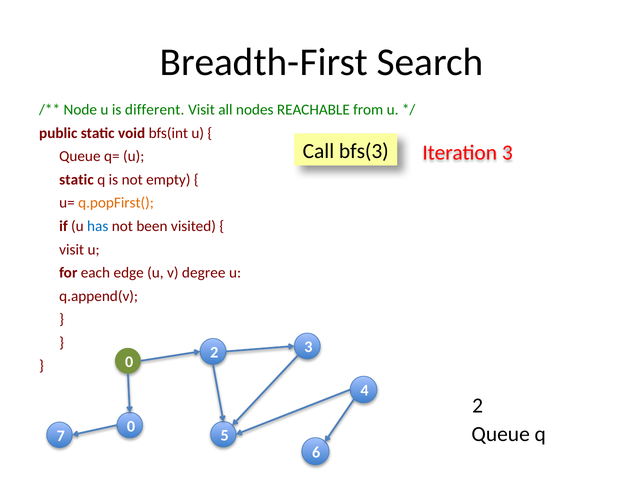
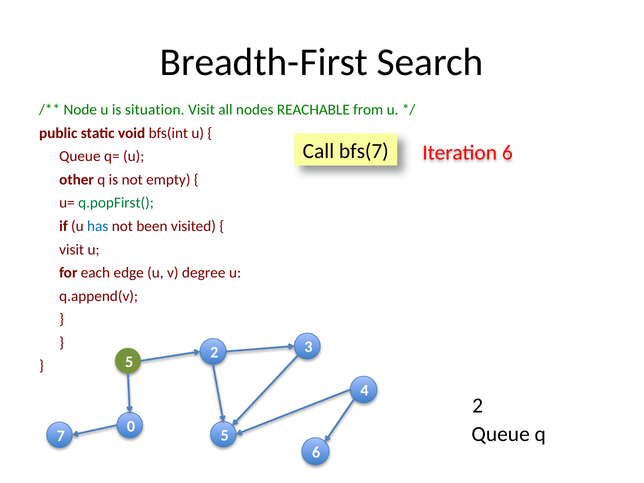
different: different -> situation (155, 110)
bfs(3: bfs(3 -> bfs(7 (364, 151)
Iteration 3: 3 -> 6 (507, 153)
static: static -> other (77, 180)
q.popFirst( colour: orange -> green (116, 203)
0: 0 -> 5 (129, 362)
